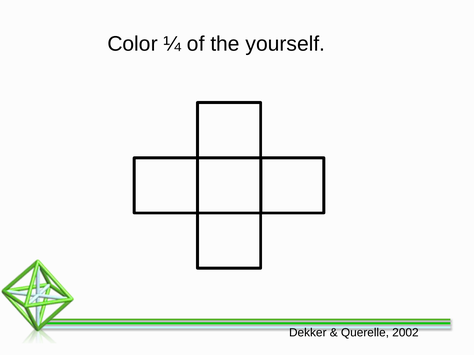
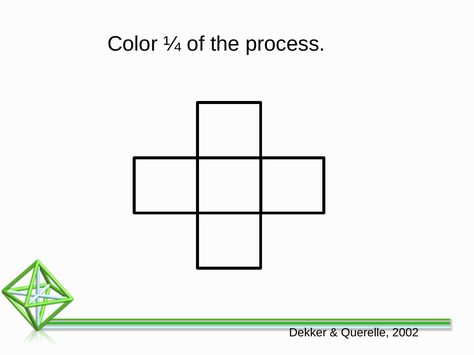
yourself: yourself -> process (285, 44)
